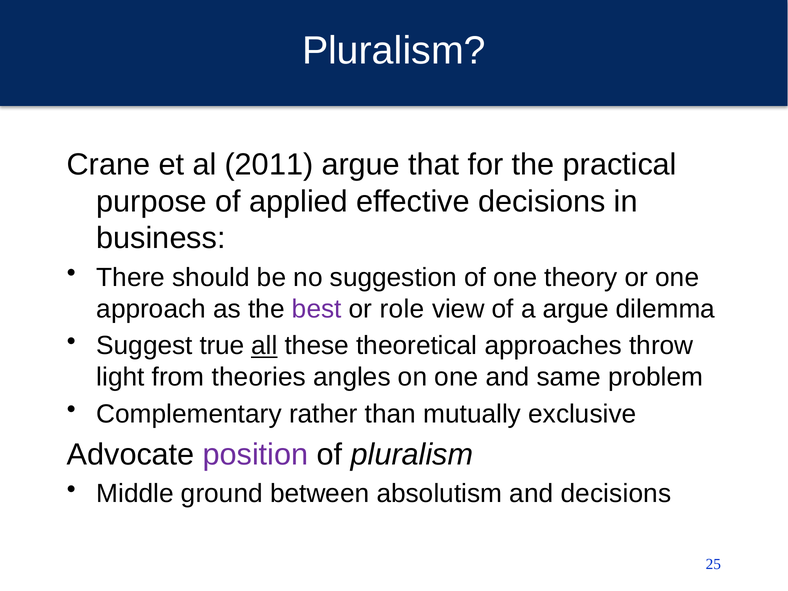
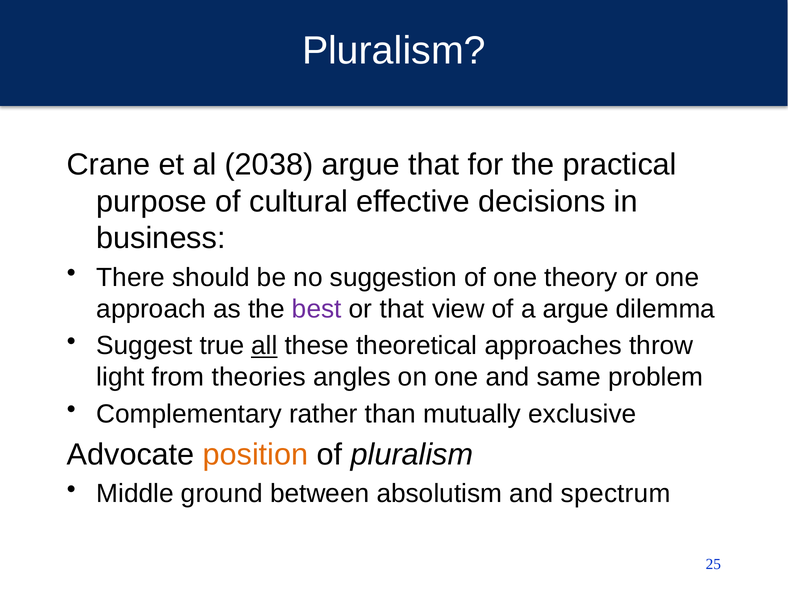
2011: 2011 -> 2038 (269, 165)
applied: applied -> cultural (299, 202)
or role: role -> that (402, 309)
position colour: purple -> orange (255, 455)
and decisions: decisions -> spectrum (616, 494)
